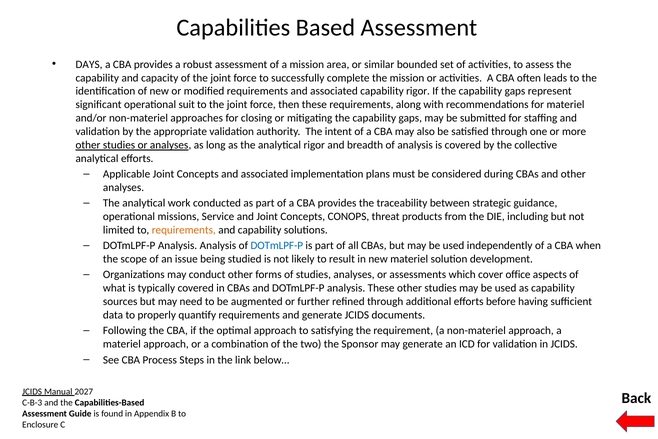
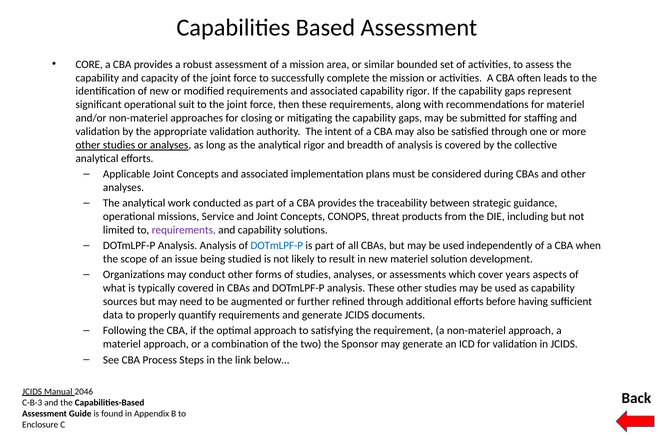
DAYS: DAYS -> CORE (89, 64)
requirements colour: orange -> purple (184, 230)
office: office -> years (518, 275)
2027: 2027 -> 2046 (84, 391)
